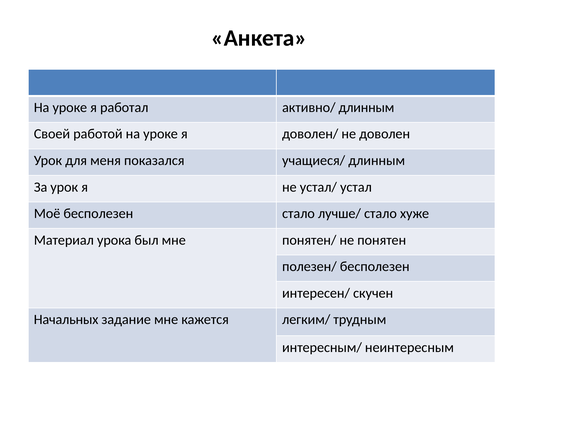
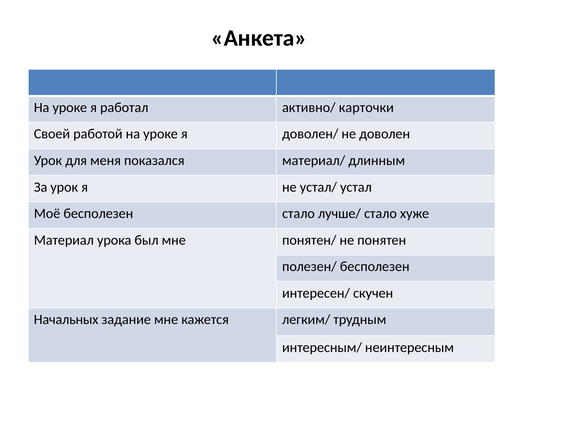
активно/ длинным: длинным -> карточки (366, 107)
учащиеся/: учащиеся/ -> материал/ (314, 161)
